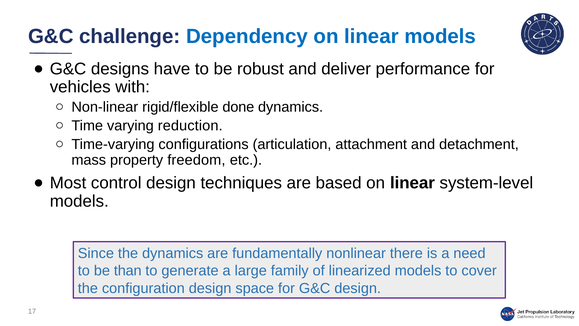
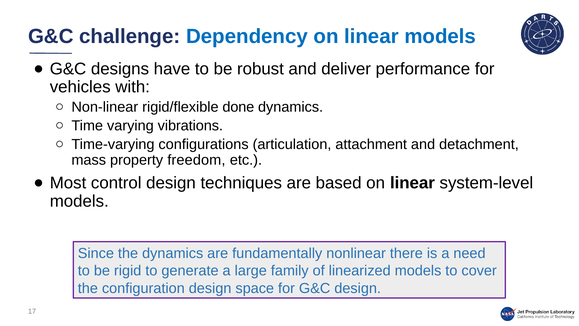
reduction: reduction -> vibrations (190, 126)
than: than -> rigid (128, 271)
